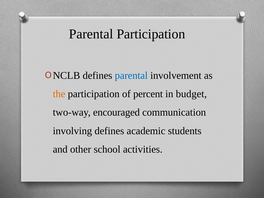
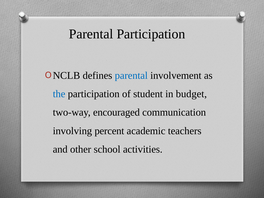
the colour: orange -> blue (59, 94)
percent: percent -> student (148, 94)
involving defines: defines -> percent (109, 131)
students: students -> teachers (185, 131)
